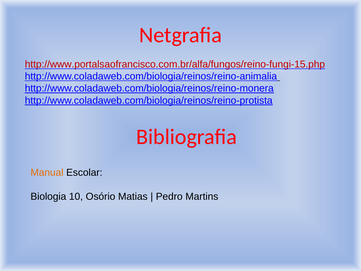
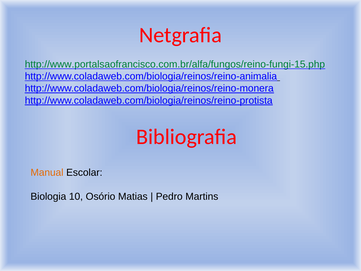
http://www.portalsaofrancisco.com.br/alfa/fungos/reino-fungi-15.php colour: red -> green (175, 64)
